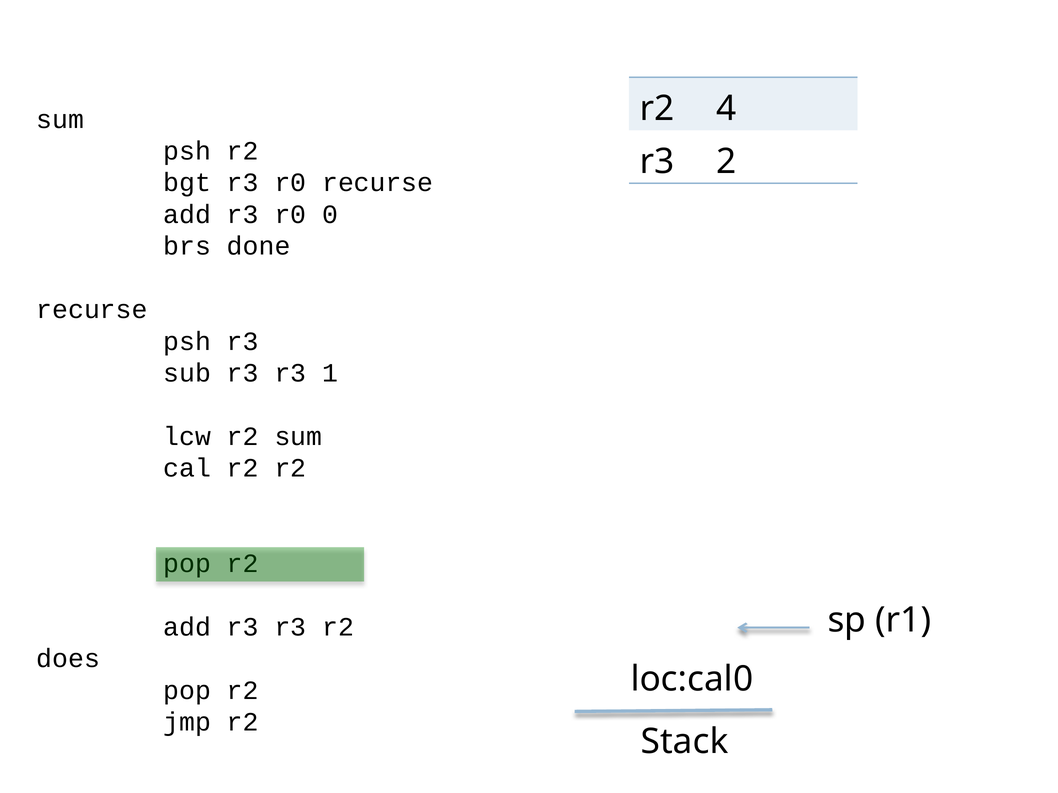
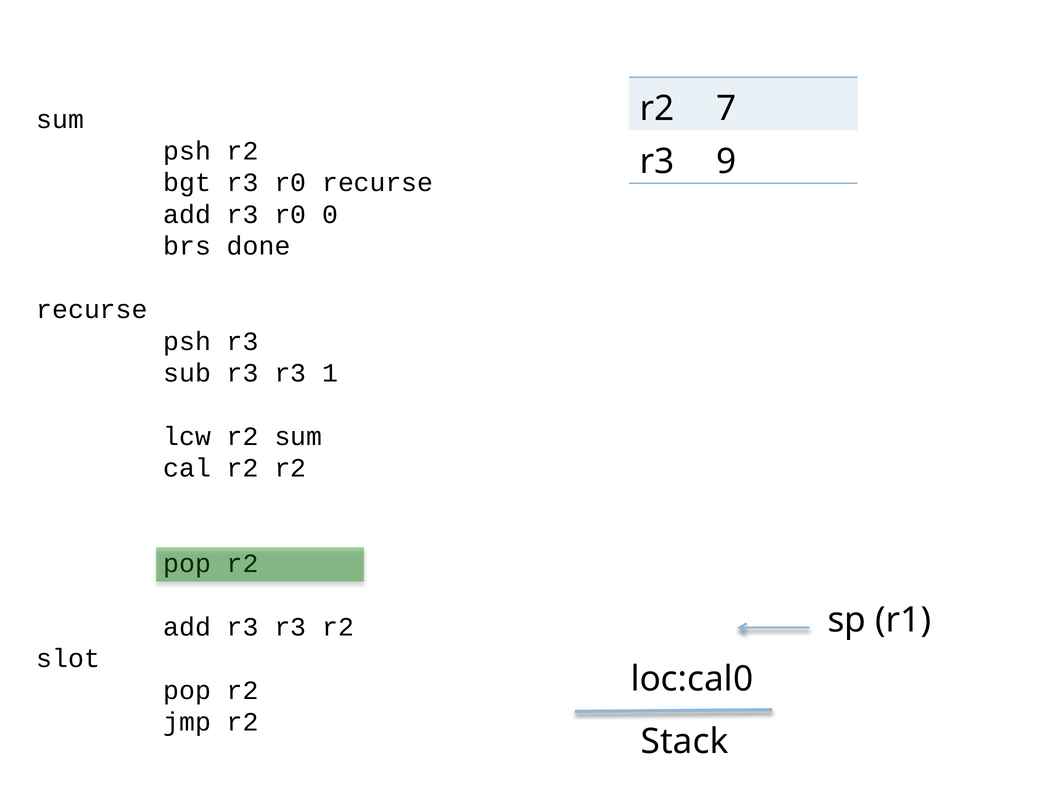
4: 4 -> 7 (726, 109)
2: 2 -> 9 (726, 162)
does: does -> slot (68, 659)
